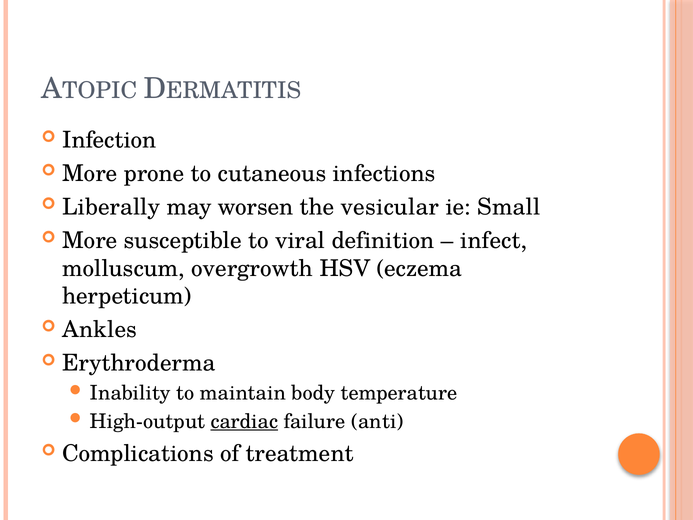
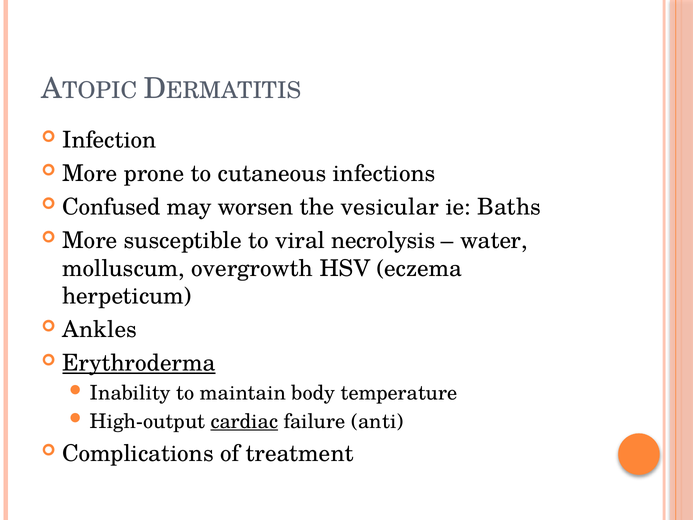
Liberally: Liberally -> Confused (111, 207)
Small: Small -> Baths (509, 207)
definition: definition -> necrolysis (383, 241)
infect: infect -> water (494, 241)
Erythroderma underline: none -> present (139, 363)
